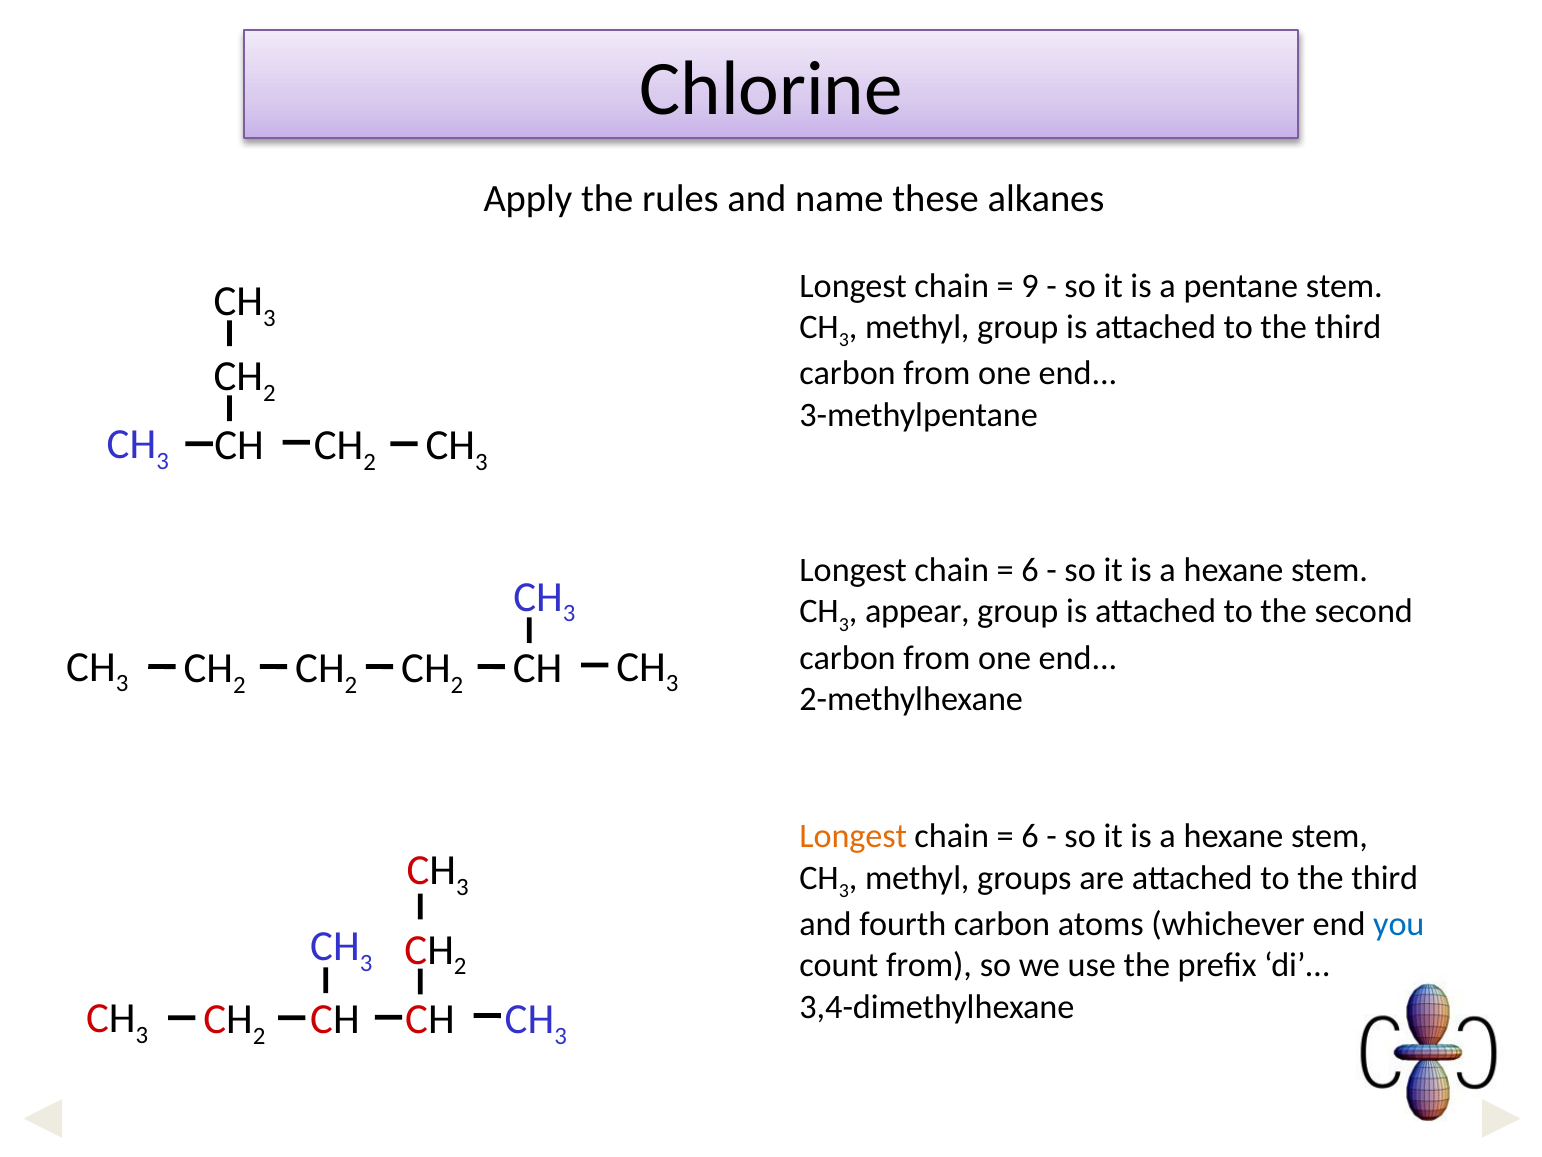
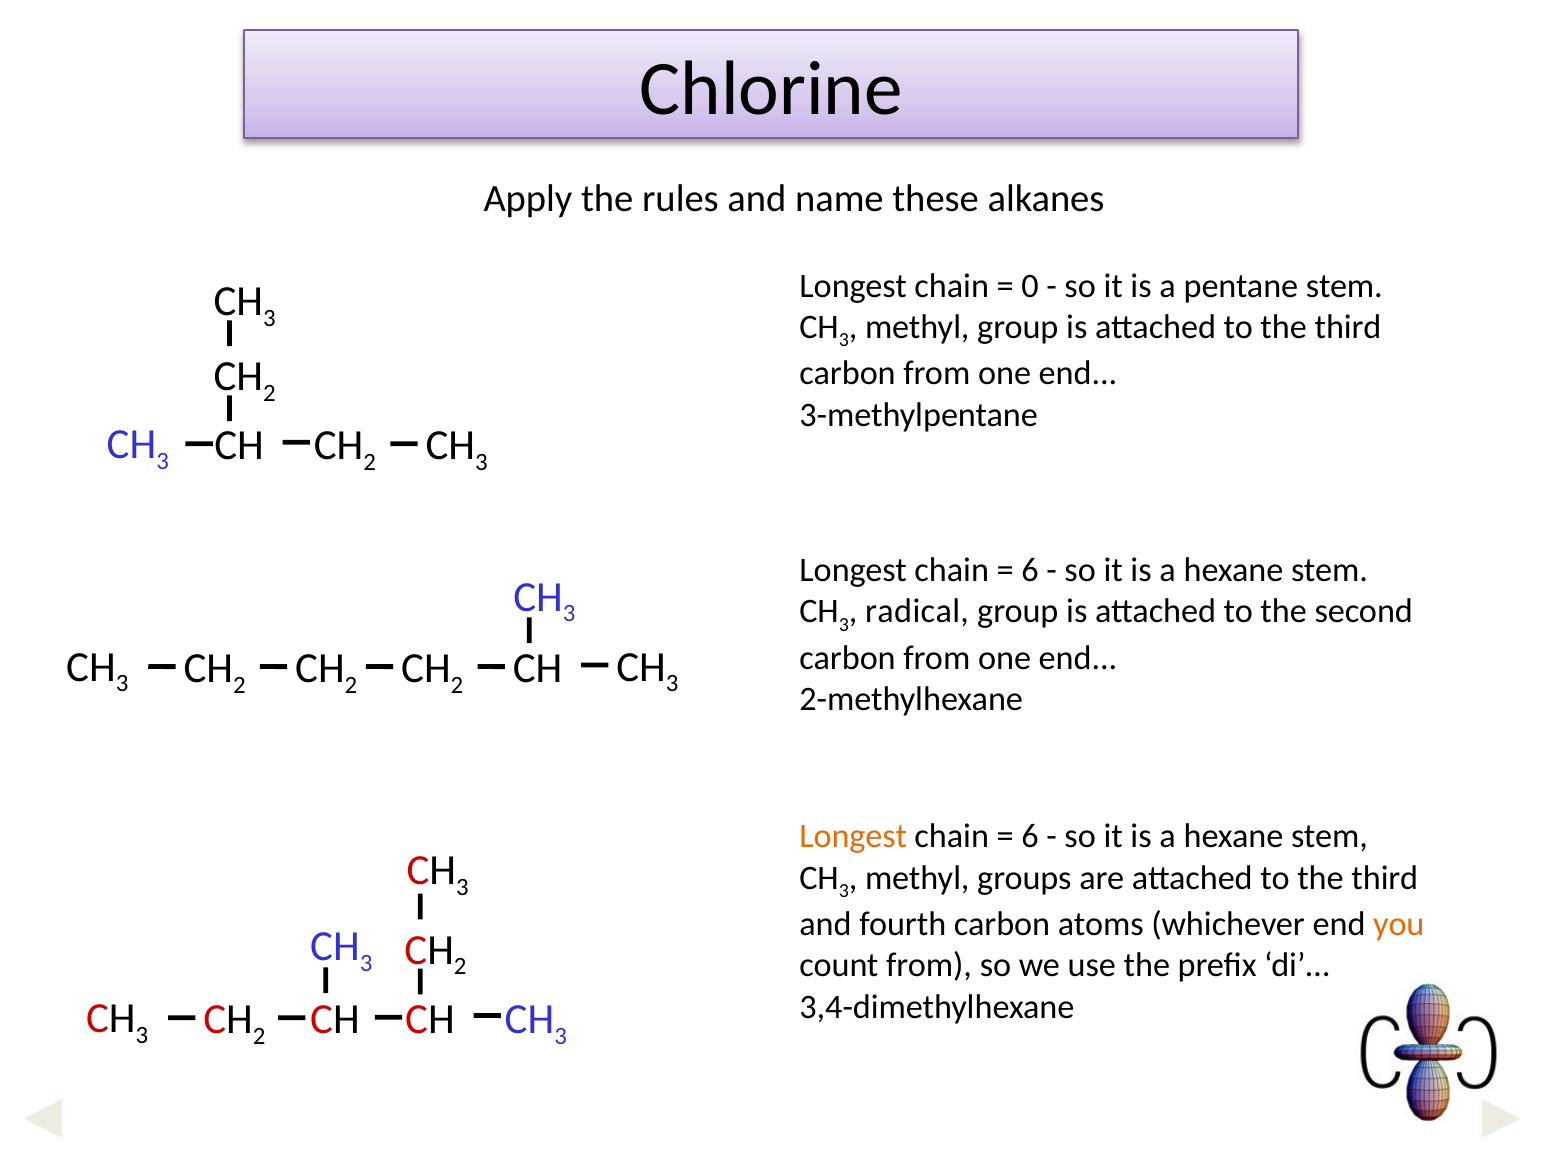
9: 9 -> 0 (1030, 286)
appear: appear -> radical (917, 611)
you colour: blue -> orange (1399, 924)
